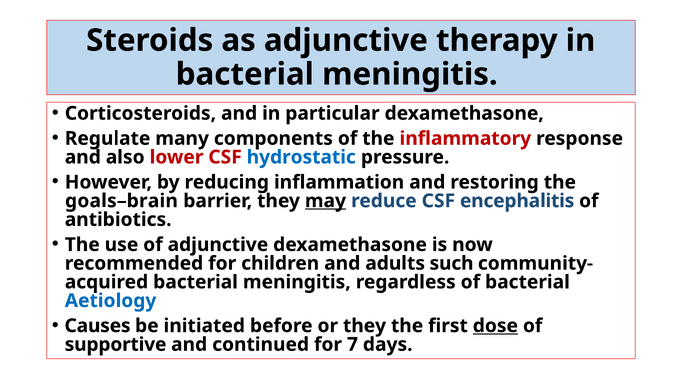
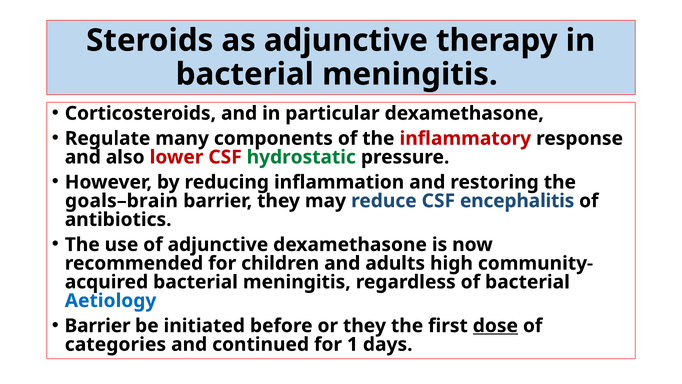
hydrostatic colour: blue -> green (301, 157)
may underline: present -> none (325, 201)
such: such -> high (451, 263)
Causes: Causes -> Barrier (98, 325)
supportive: supportive -> categories (115, 344)
7: 7 -> 1 (352, 344)
